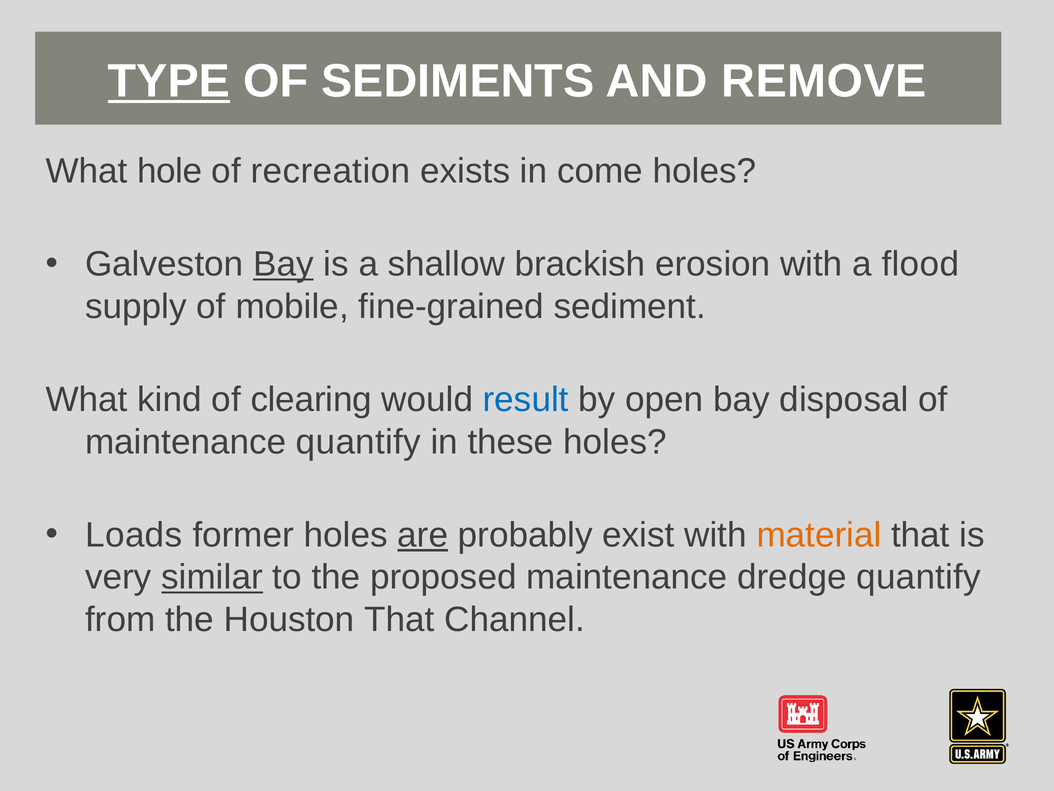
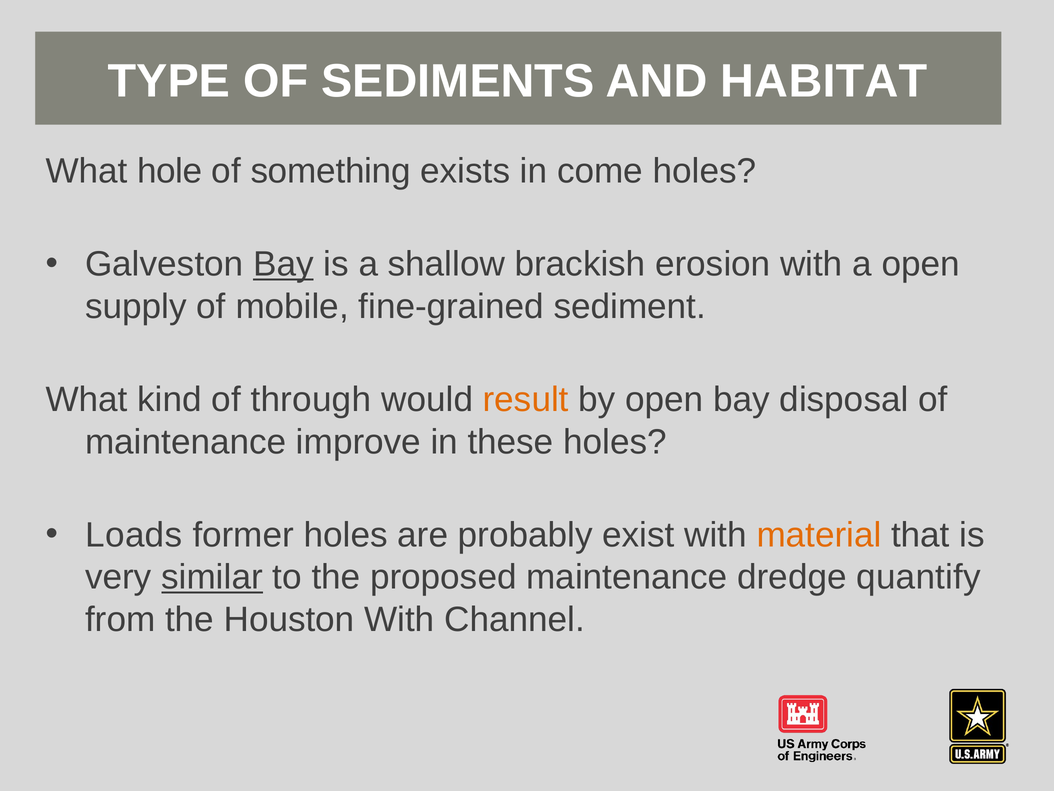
TYPE underline: present -> none (169, 81)
REMOVE: REMOVE -> HABITAT (824, 81)
recreation: recreation -> something (331, 171)
a flood: flood -> open (921, 264)
clearing: clearing -> through (311, 399)
result colour: blue -> orange (526, 399)
maintenance quantify: quantify -> improve (358, 442)
are underline: present -> none (423, 535)
Houston That: That -> With (399, 619)
